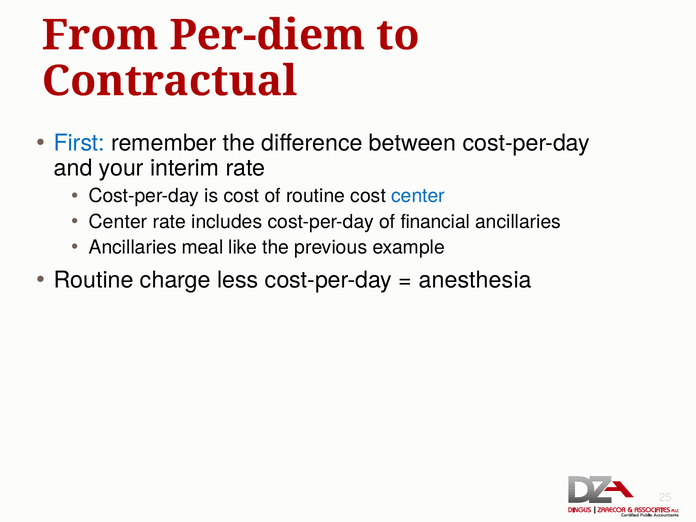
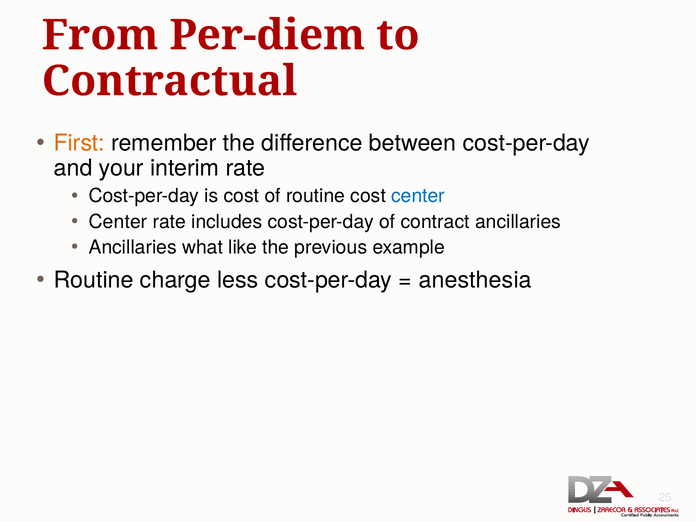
First colour: blue -> orange (79, 143)
financial: financial -> contract (435, 222)
meal: meal -> what (203, 247)
